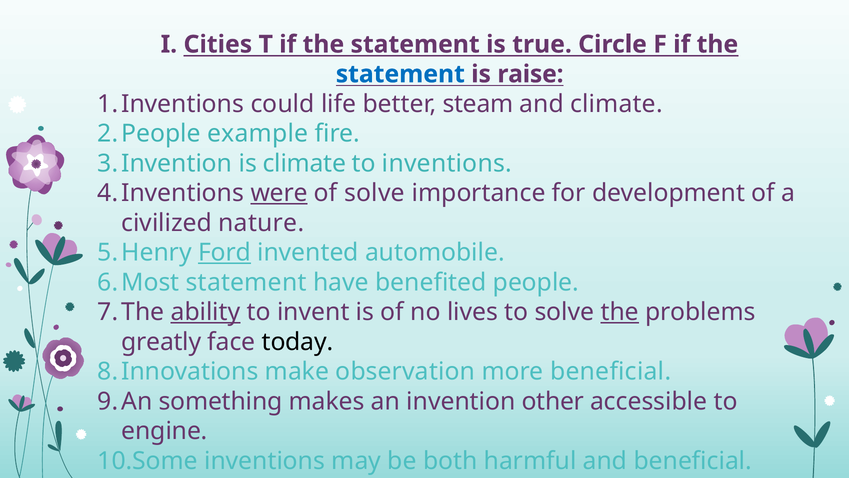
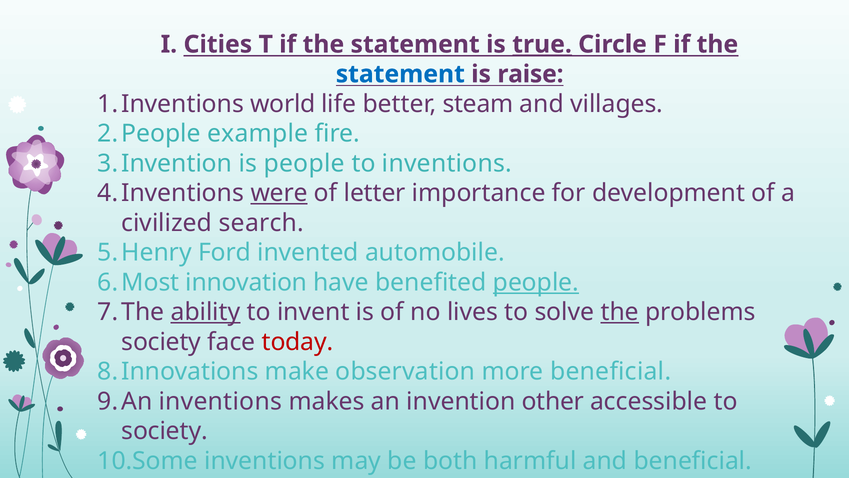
true underline: none -> present (542, 44)
could: could -> world (283, 104)
and climate: climate -> villages (617, 104)
is climate: climate -> people (304, 163)
of solve: solve -> letter (375, 193)
nature: nature -> search (261, 223)
Ford underline: present -> none (224, 252)
statement: statement -> innovation (246, 282)
people underline: none -> present (536, 282)
greatly: greatly -> society (161, 342)
today colour: black -> red (298, 342)
something: something -> inventions (220, 401)
engine: engine -> society (164, 431)
